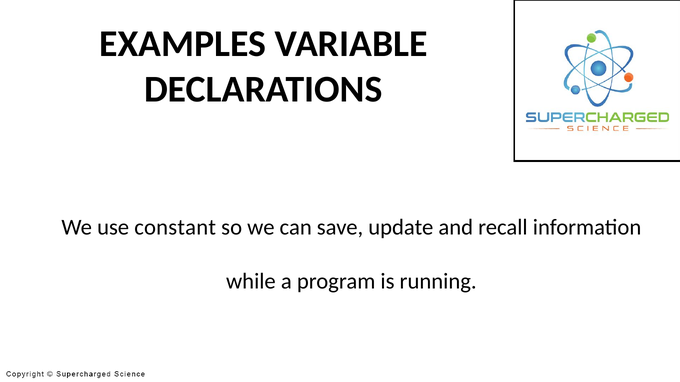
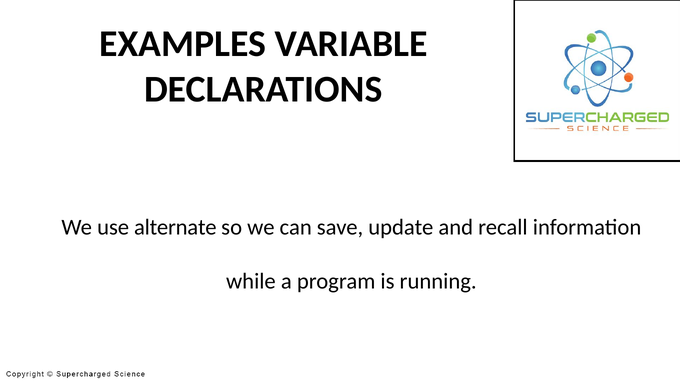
constant: constant -> alternate (175, 227)
